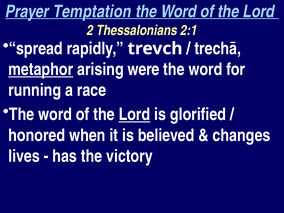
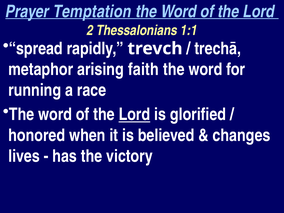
2:1: 2:1 -> 1:1 (189, 30)
metaphor underline: present -> none (41, 69)
were: were -> faith (143, 69)
